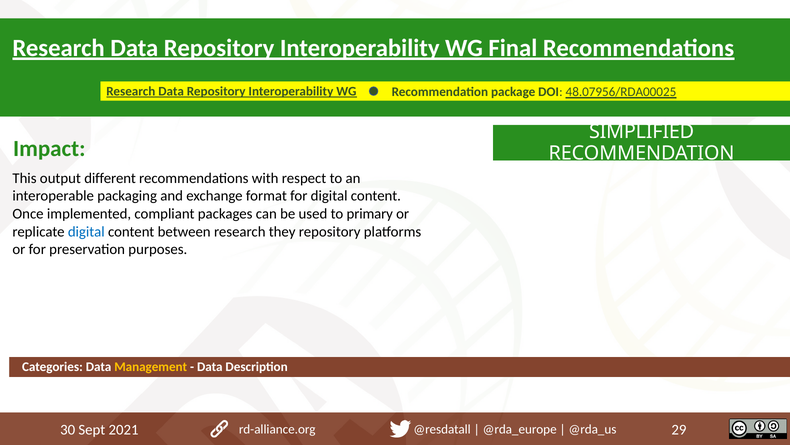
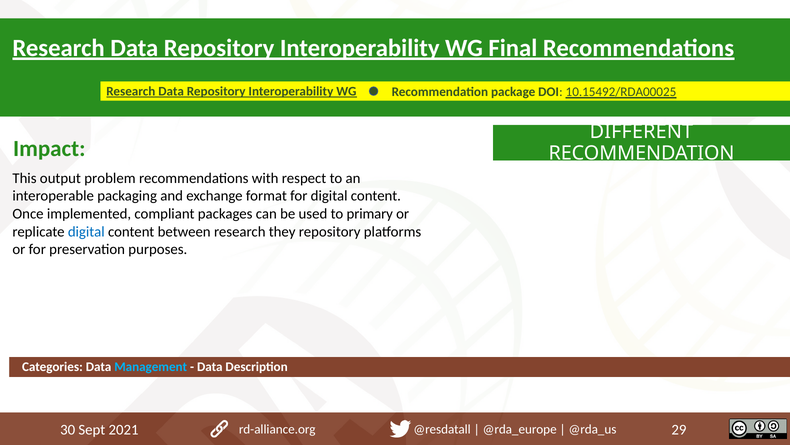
48.07956/RDA00025: 48.07956/RDA00025 -> 10.15492/RDA00025 (621, 92)
SIMPLIFIED: SIMPLIFIED -> DIFFERENT (641, 132)
different: different -> problem (110, 178)
Management colour: yellow -> light blue (151, 366)
